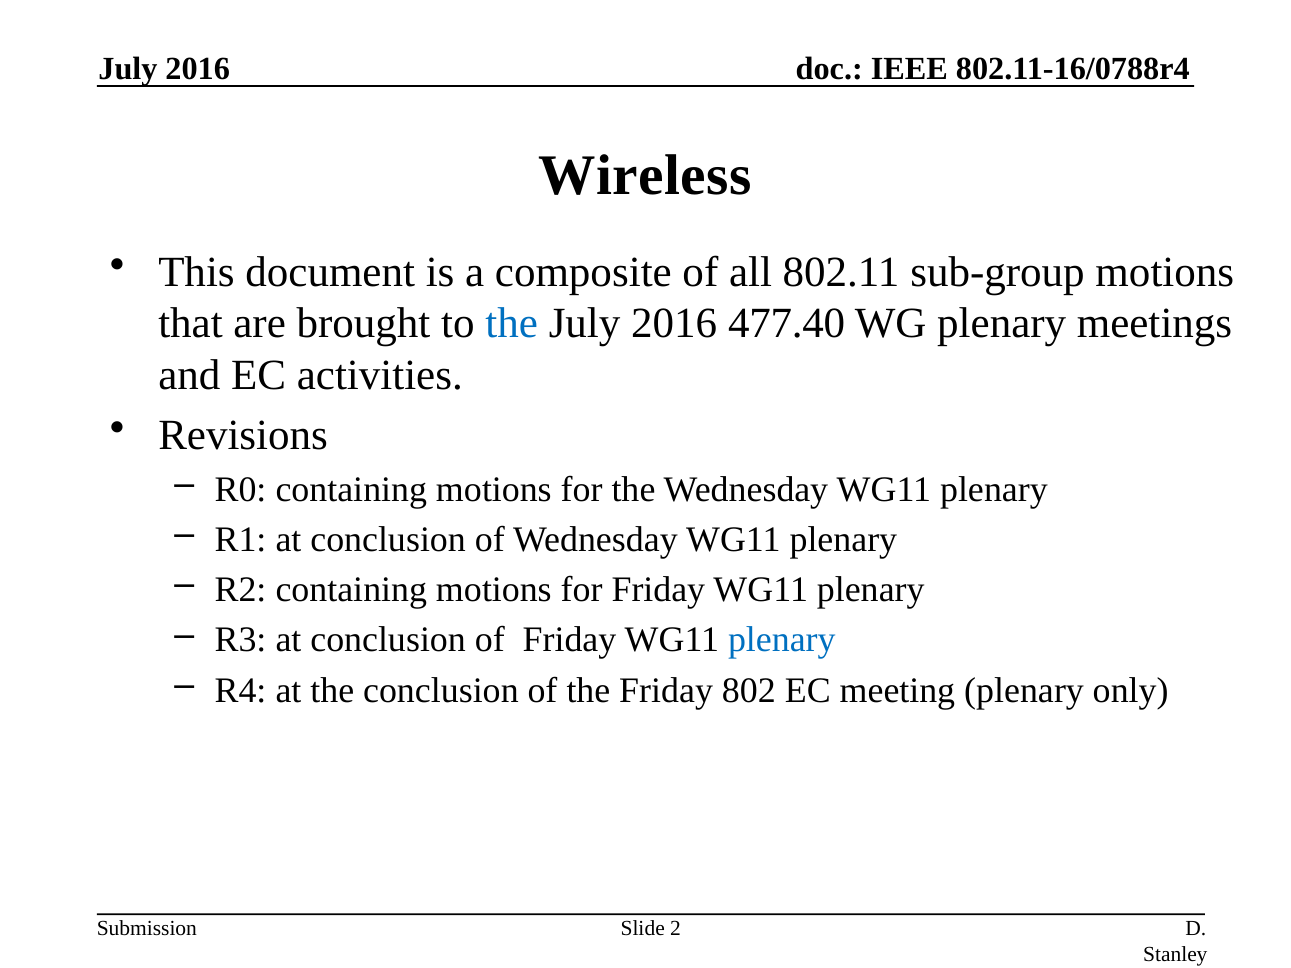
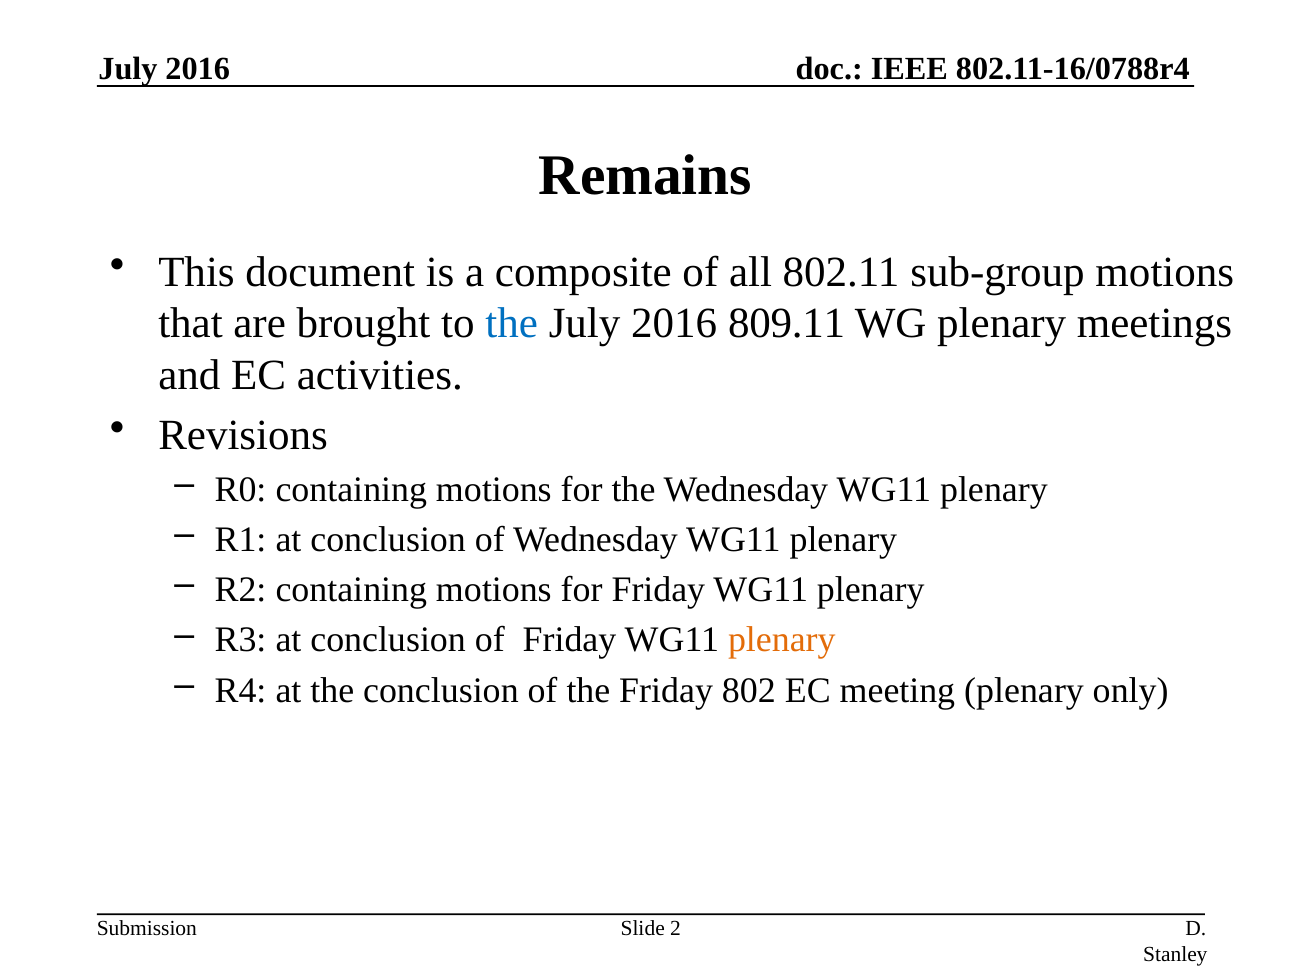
Wireless: Wireless -> Remains (645, 176)
477.40: 477.40 -> 809.11 (787, 324)
plenary colour: blue -> orange (782, 640)
